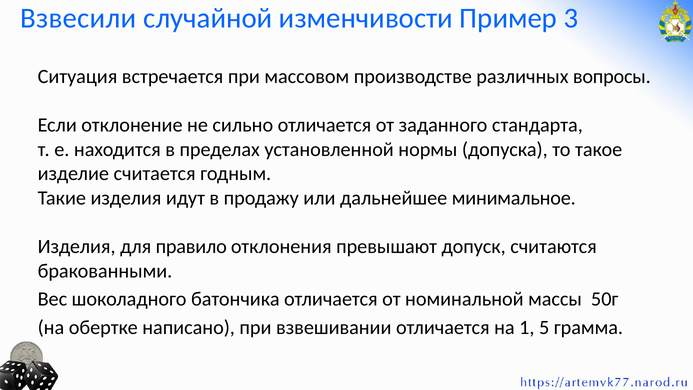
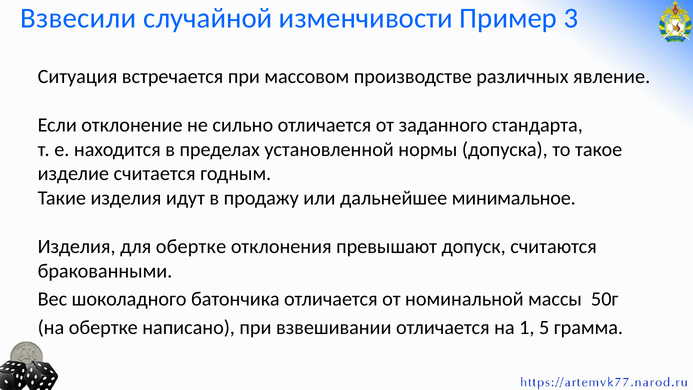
вопросы: вопросы -> явление (612, 77)
для правило: правило -> обертке (191, 246)
